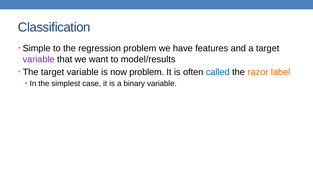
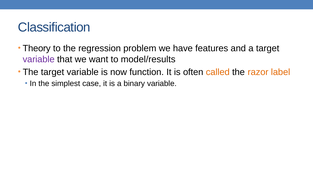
Simple: Simple -> Theory (37, 48)
now problem: problem -> function (147, 72)
called colour: blue -> orange (218, 72)
